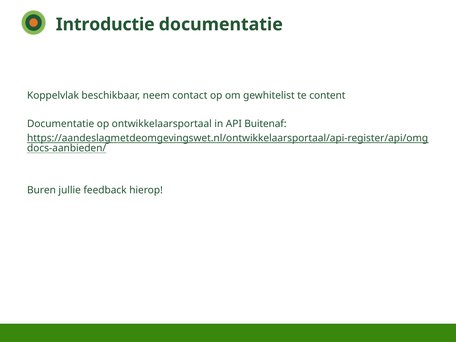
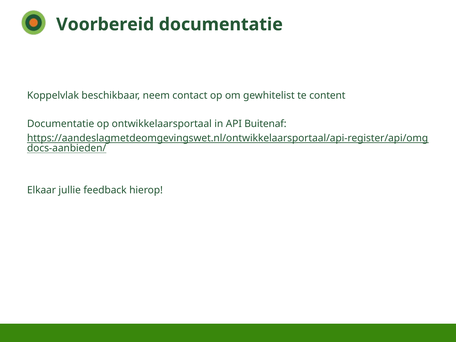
Introductie: Introductie -> Voorbereid (105, 24)
Buren: Buren -> Elkaar (41, 190)
